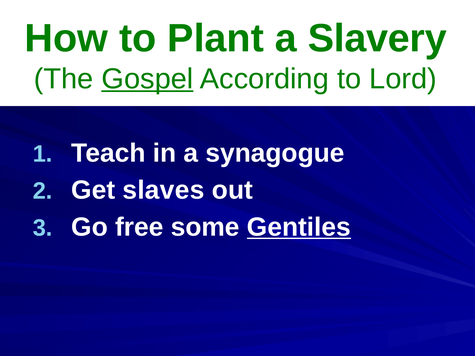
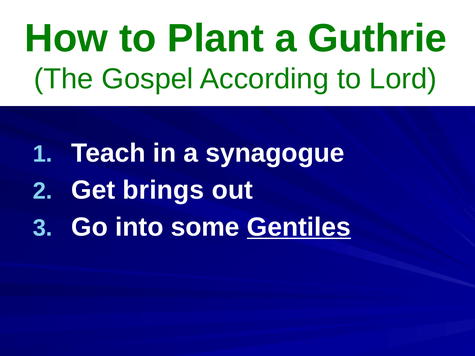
Slavery: Slavery -> Guthrie (377, 38)
Gospel underline: present -> none (147, 79)
slaves: slaves -> brings (163, 190)
free: free -> into (139, 227)
